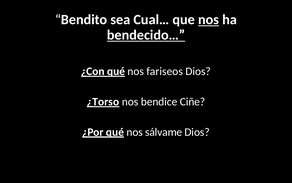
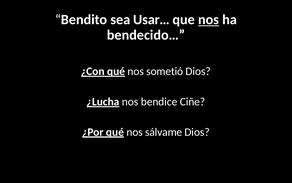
Cual…: Cual… -> Usar… (151, 20)
bendecido… underline: present -> none (146, 35)
fariseos: fariseos -> sometió (165, 71)
¿Torso: ¿Torso -> ¿Lucha (103, 101)
